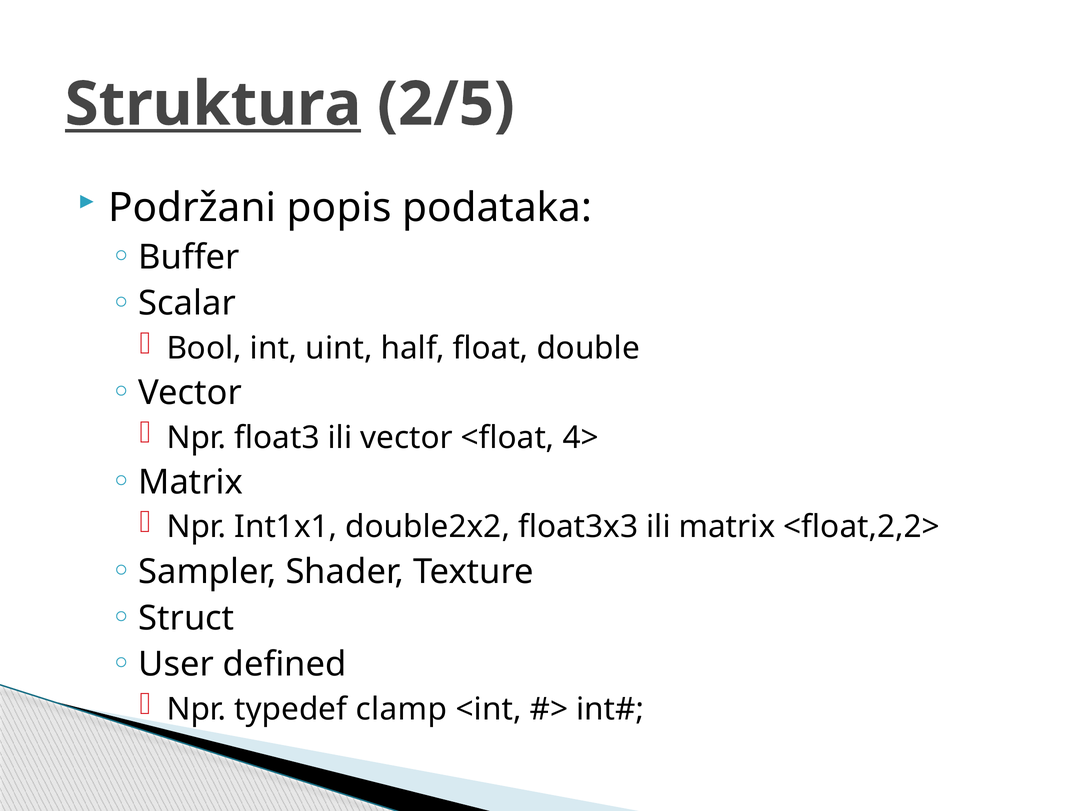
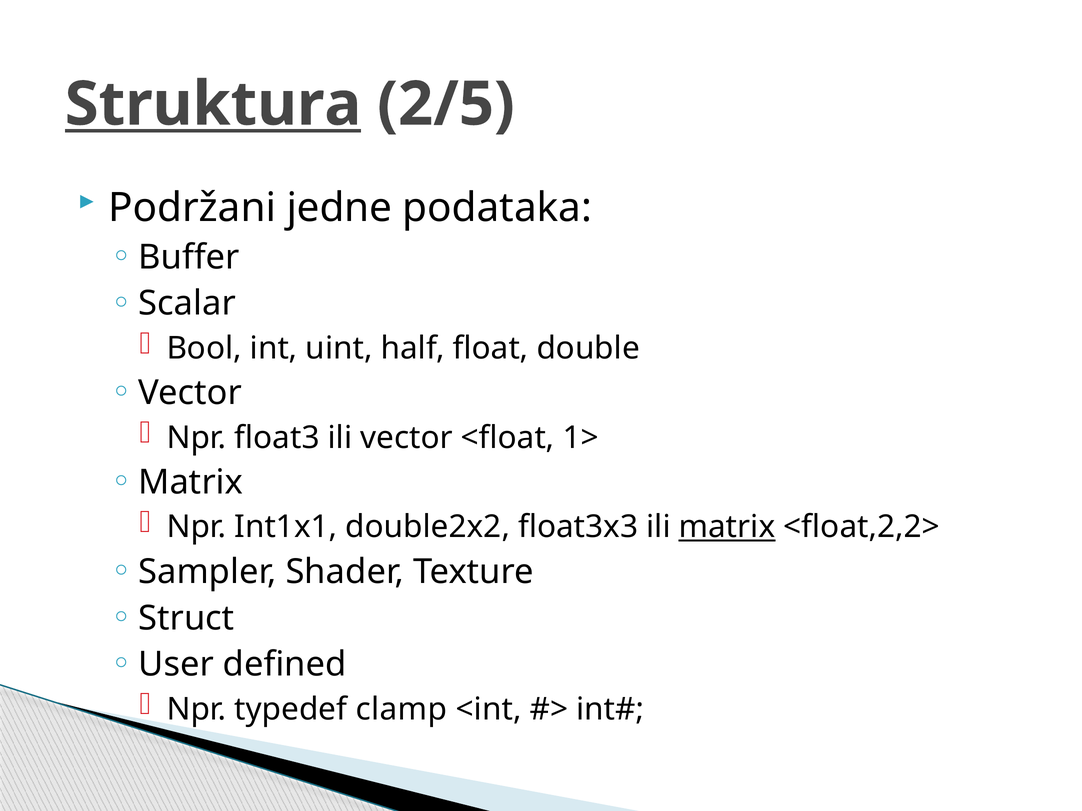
popis: popis -> jedne (339, 208)
4>: 4> -> 1> (581, 438)
matrix underline: none -> present (727, 527)
